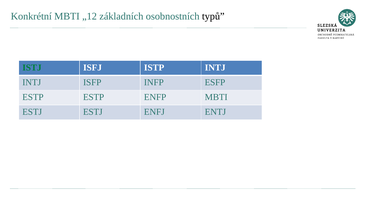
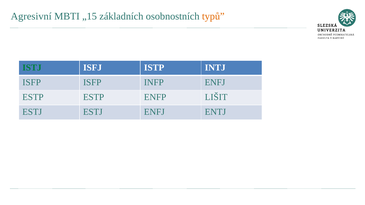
Konkrétní: Konkrétní -> Agresivní (31, 16)
„12: „12 -> „15 (90, 16)
typů colour: black -> orange (213, 16)
INTJ: INTJ -> ISFP (32, 82)
INFP ESFP: ESFP -> ENFJ (215, 82)
ENFP MBTI: MBTI -> LIŠIT (216, 97)
